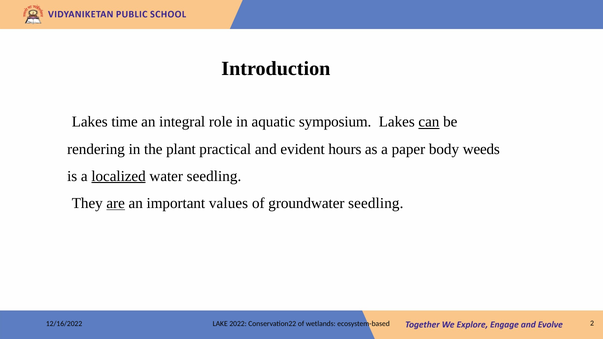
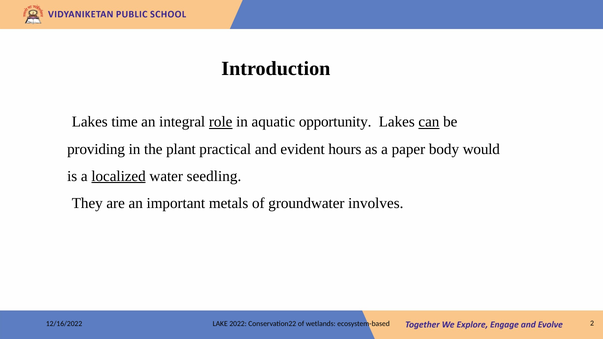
role underline: none -> present (221, 122)
symposium: symposium -> opportunity (335, 122)
rendering: rendering -> providing (96, 149)
weeds: weeds -> would (481, 149)
are underline: present -> none (116, 203)
values: values -> metals (229, 203)
groundwater seedling: seedling -> involves (376, 203)
